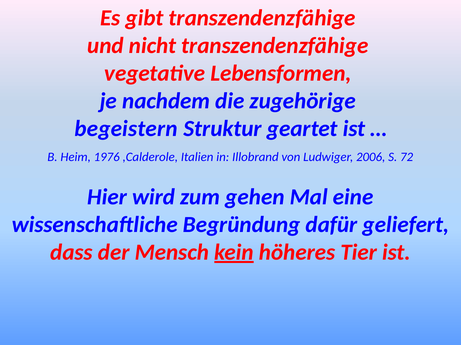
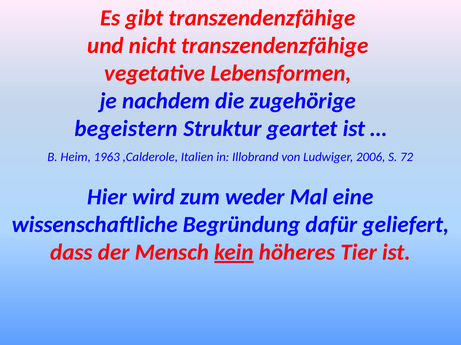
1976: 1976 -> 1963 (107, 157)
gehen: gehen -> weder (255, 197)
